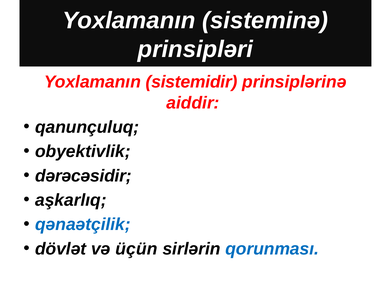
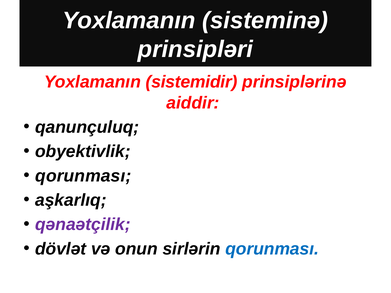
dərəcəsidir: dərəcəsidir -> qorunması (83, 176)
qənaətçilik colour: blue -> purple (83, 225)
üçün: üçün -> onun (136, 249)
